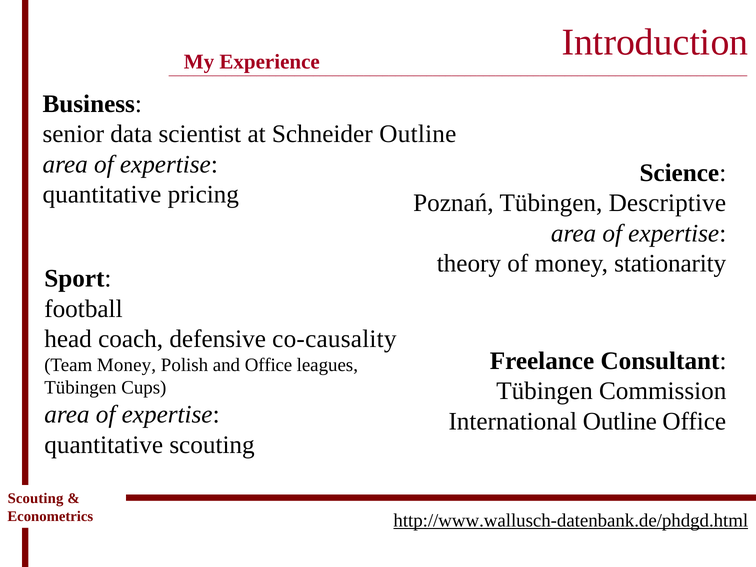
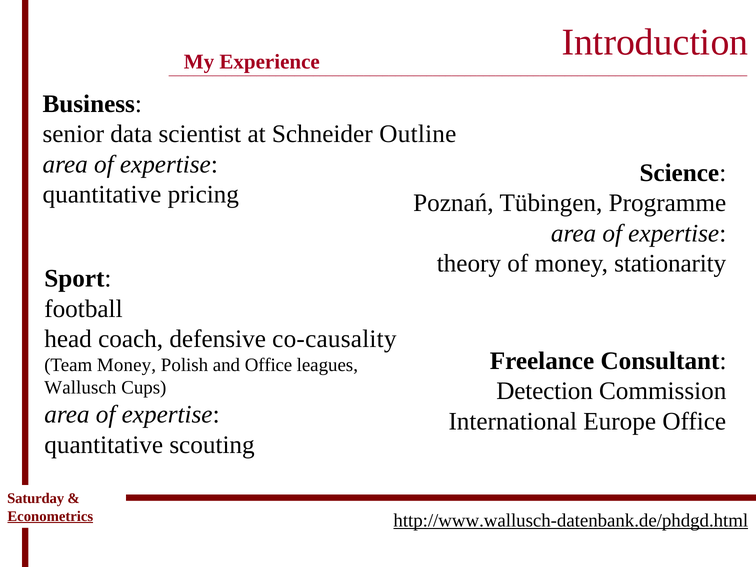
Descriptive: Descriptive -> Programme (667, 203)
Tübingen: Tübingen -> Wallusch (80, 388)
Tübingen: Tübingen -> Detection (545, 391)
International Outline: Outline -> Europe (620, 421)
Scouting: Scouting -> Saturday (36, 499)
Econometrics underline: none -> present (50, 516)
